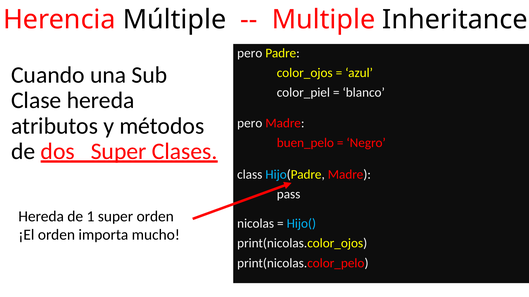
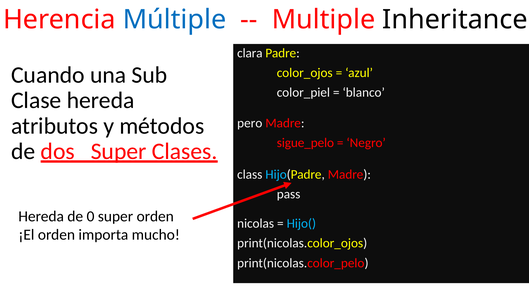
Múltiple colour: black -> blue (175, 20)
pero: pero -> clara (250, 53)
buen_pelo: buen_pelo -> sigue_pelo (305, 143)
1: 1 -> 0 (90, 217)
